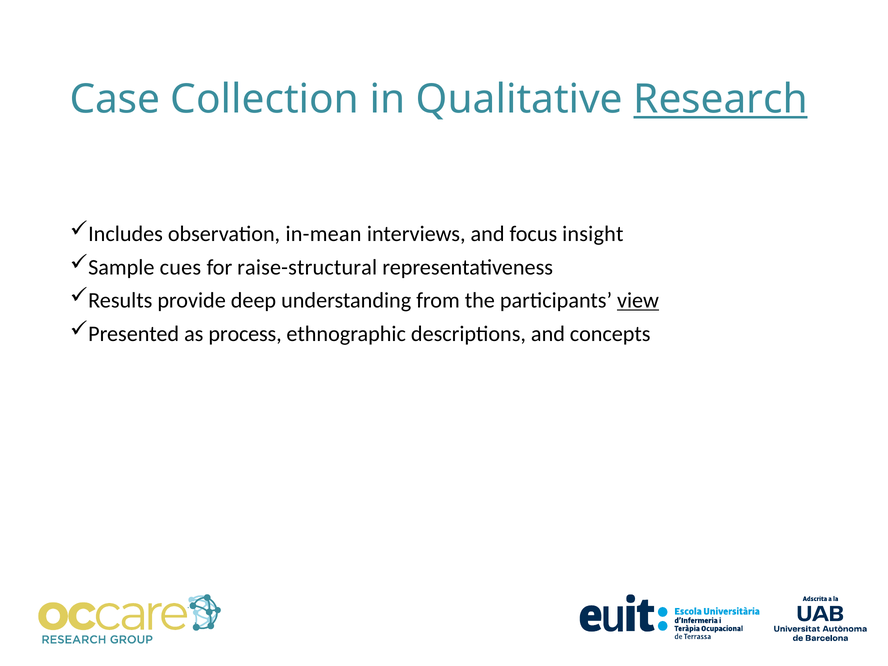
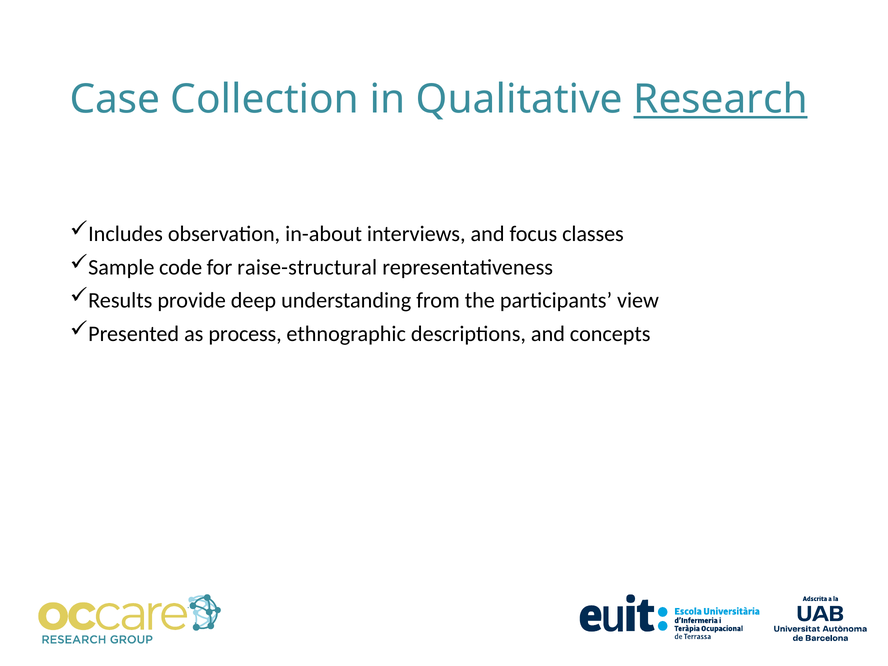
in-mean: in-mean -> in-about (324, 234)
insight: insight -> classes (593, 234)
cues: cues -> code (181, 267)
view underline: present -> none (638, 300)
